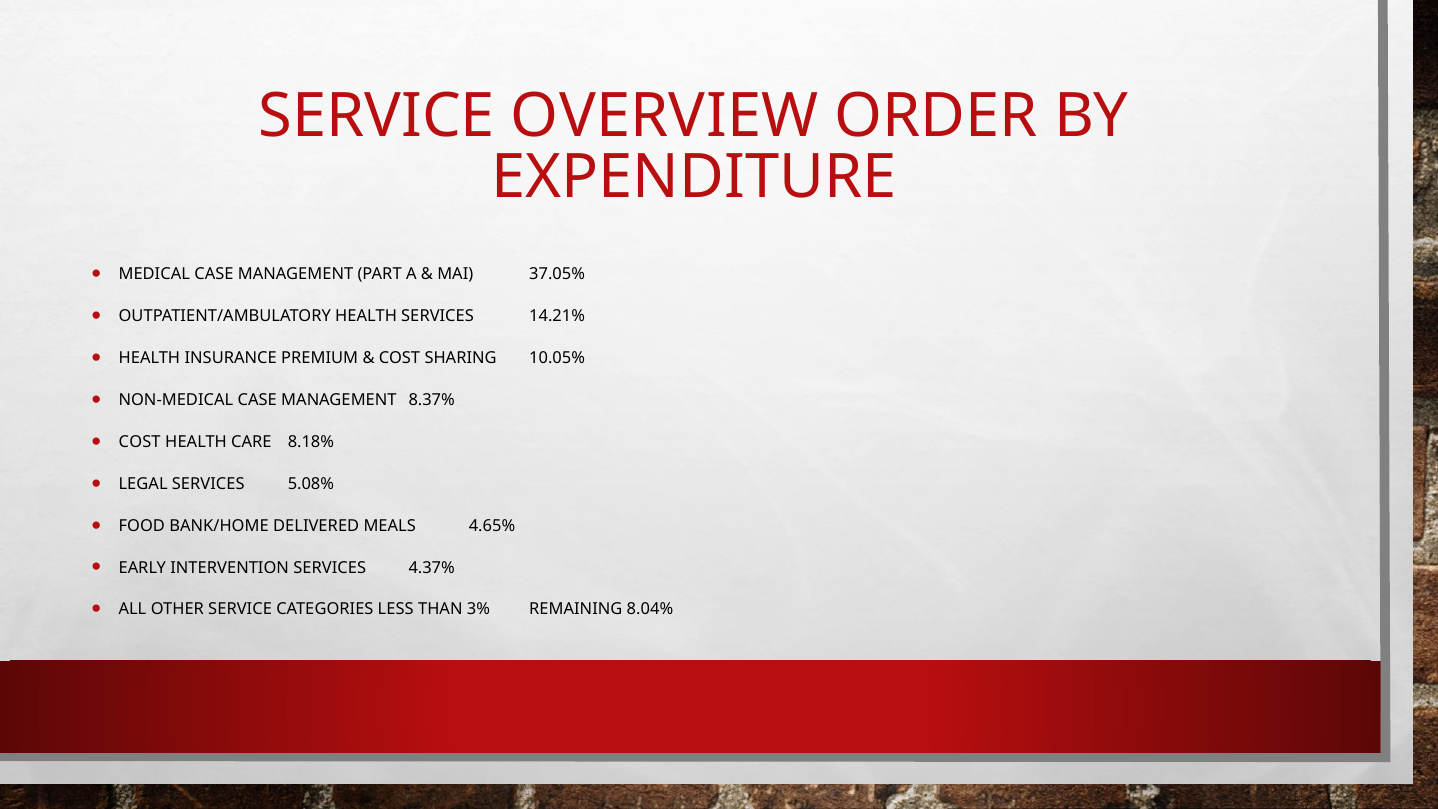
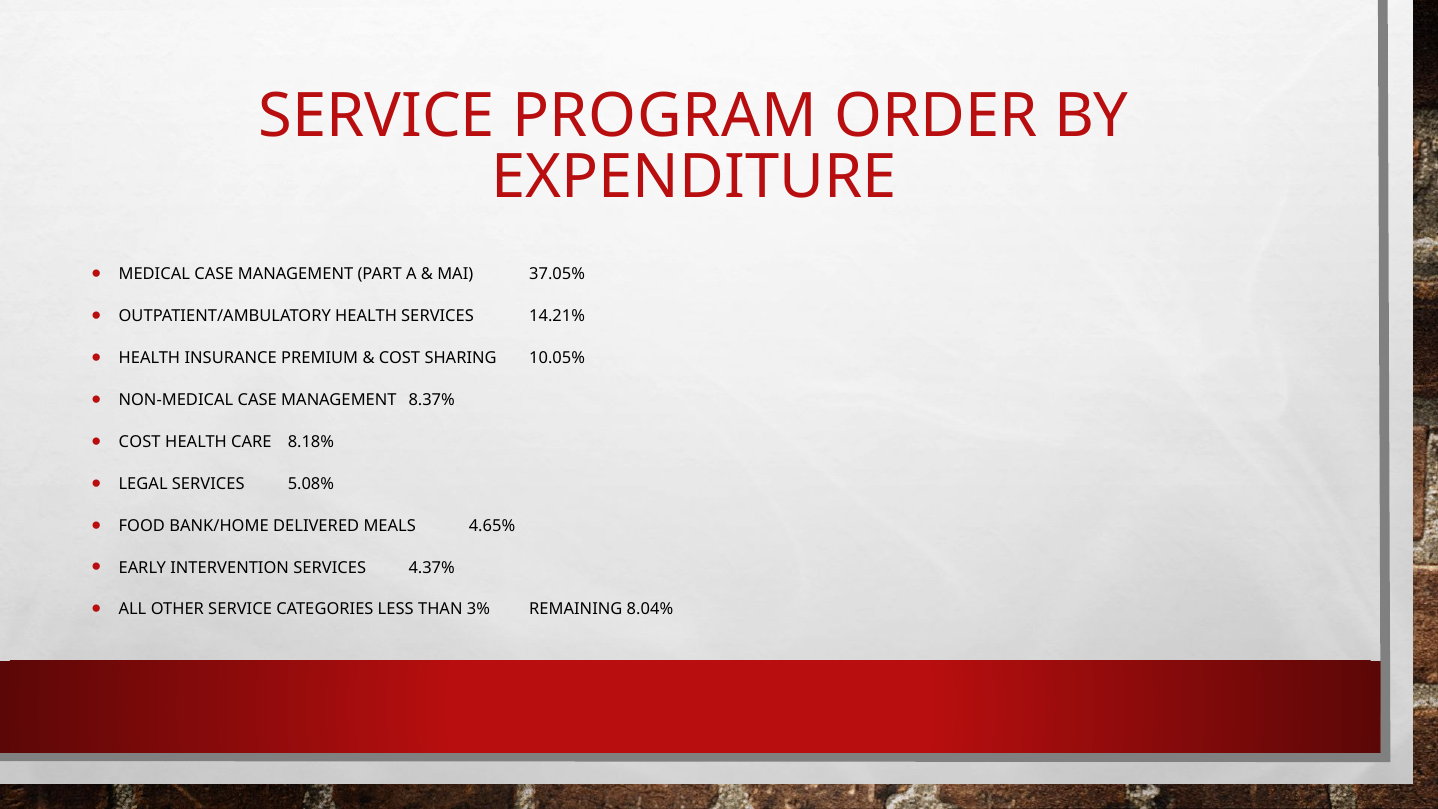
OVERVIEW: OVERVIEW -> PROGRAM (665, 116)
